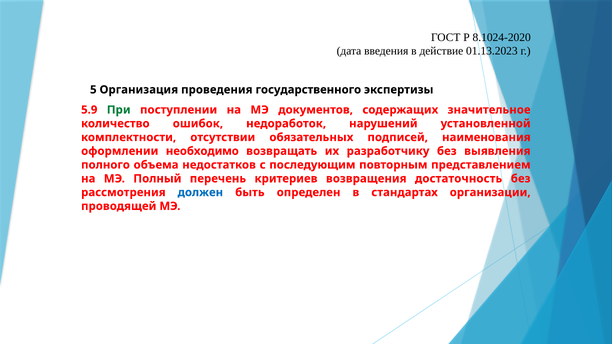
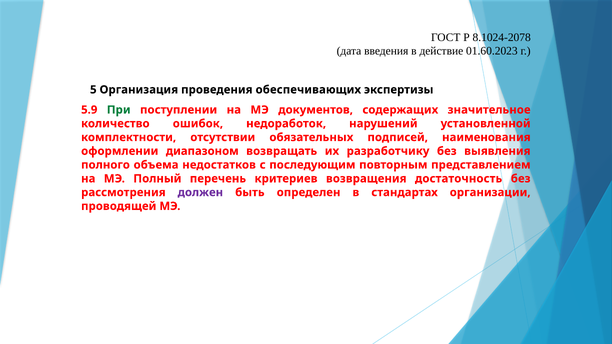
8.1024-2020: 8.1024-2020 -> 8.1024-2078 (502, 37)
01.13.2023: 01.13.2023 -> 01.60.2023 (492, 51)
государственного: государственного -> обеспечивающих (308, 90)
необходимо: необходимо -> диапазоном (202, 151)
должен colour: blue -> purple (200, 192)
